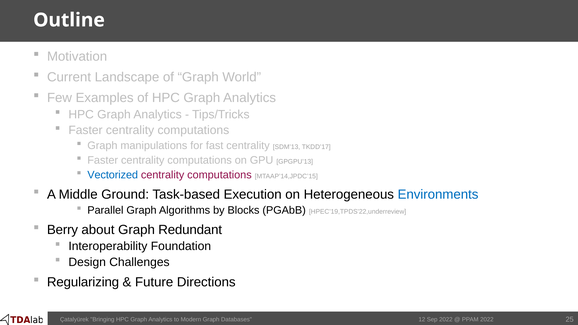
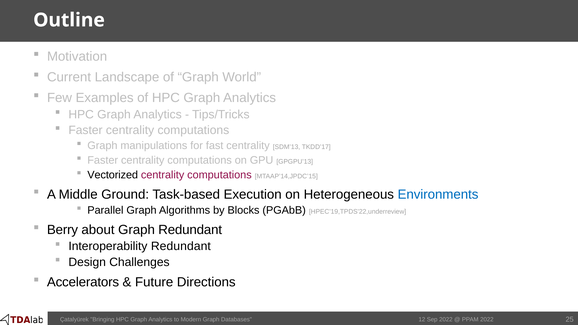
Vectorized colour: blue -> black (113, 175)
Interoperability Foundation: Foundation -> Redundant (181, 246)
Regularizing: Regularizing -> Accelerators (83, 282)
